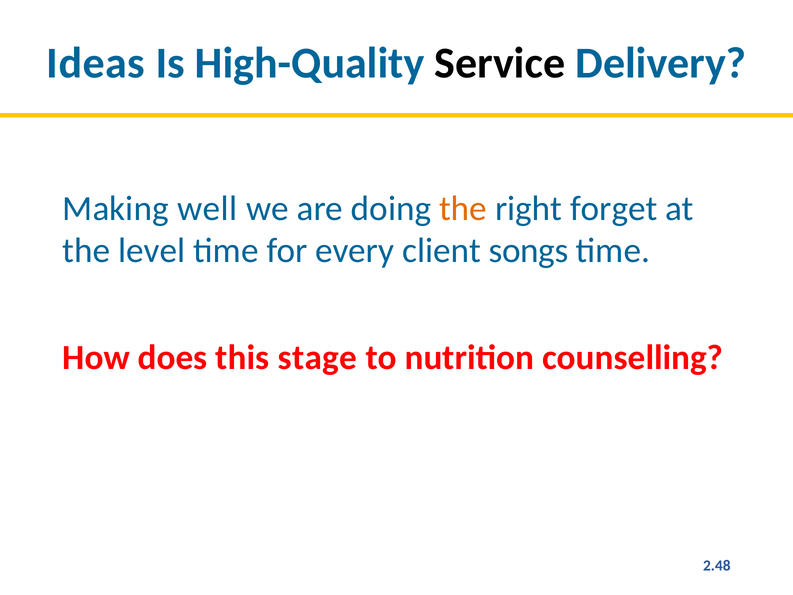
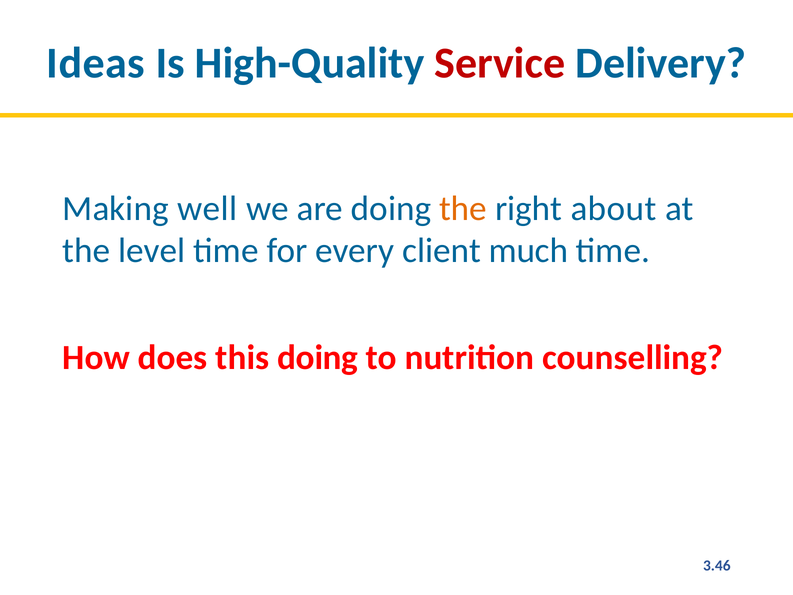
Service colour: black -> red (500, 63)
forget: forget -> about (613, 208)
songs: songs -> much (528, 251)
this stage: stage -> doing (318, 357)
2.48: 2.48 -> 3.46 (717, 565)
